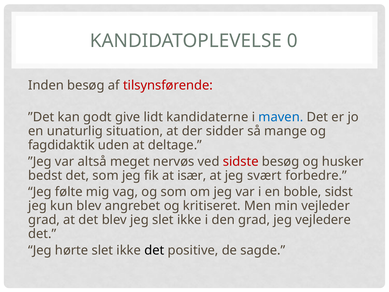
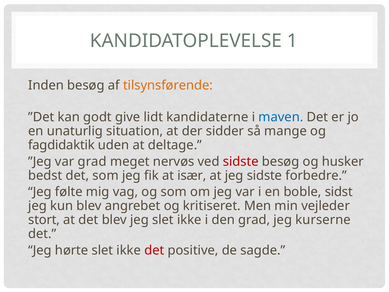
0: 0 -> 1 (292, 41)
tilsynsførende colour: red -> orange (168, 85)
var altså: altså -> grad (92, 161)
jeg svært: svært -> sidste (264, 175)
grad: grad -> stort (44, 220)
vejledere: vejledere -> kurserne (323, 220)
det colour: black -> red (154, 250)
